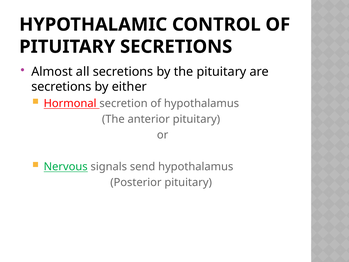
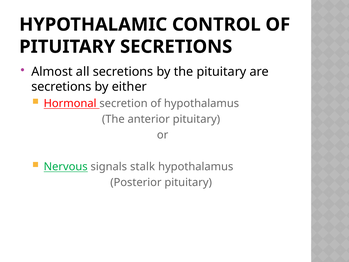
send: send -> stalk (143, 166)
